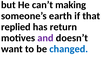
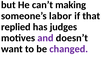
earth: earth -> labor (60, 16)
return: return -> judges (63, 27)
changed colour: blue -> purple (69, 49)
